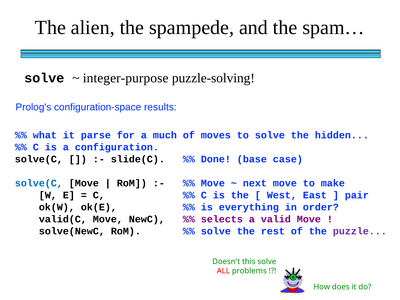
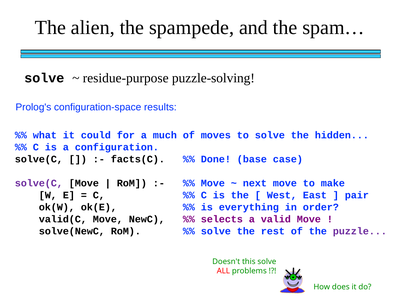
integer-purpose: integer-purpose -> residue-purpose (126, 78)
parse: parse -> could (96, 135)
slide(C: slide(C -> facts(C (138, 159)
solve(C colour: blue -> purple (39, 183)
